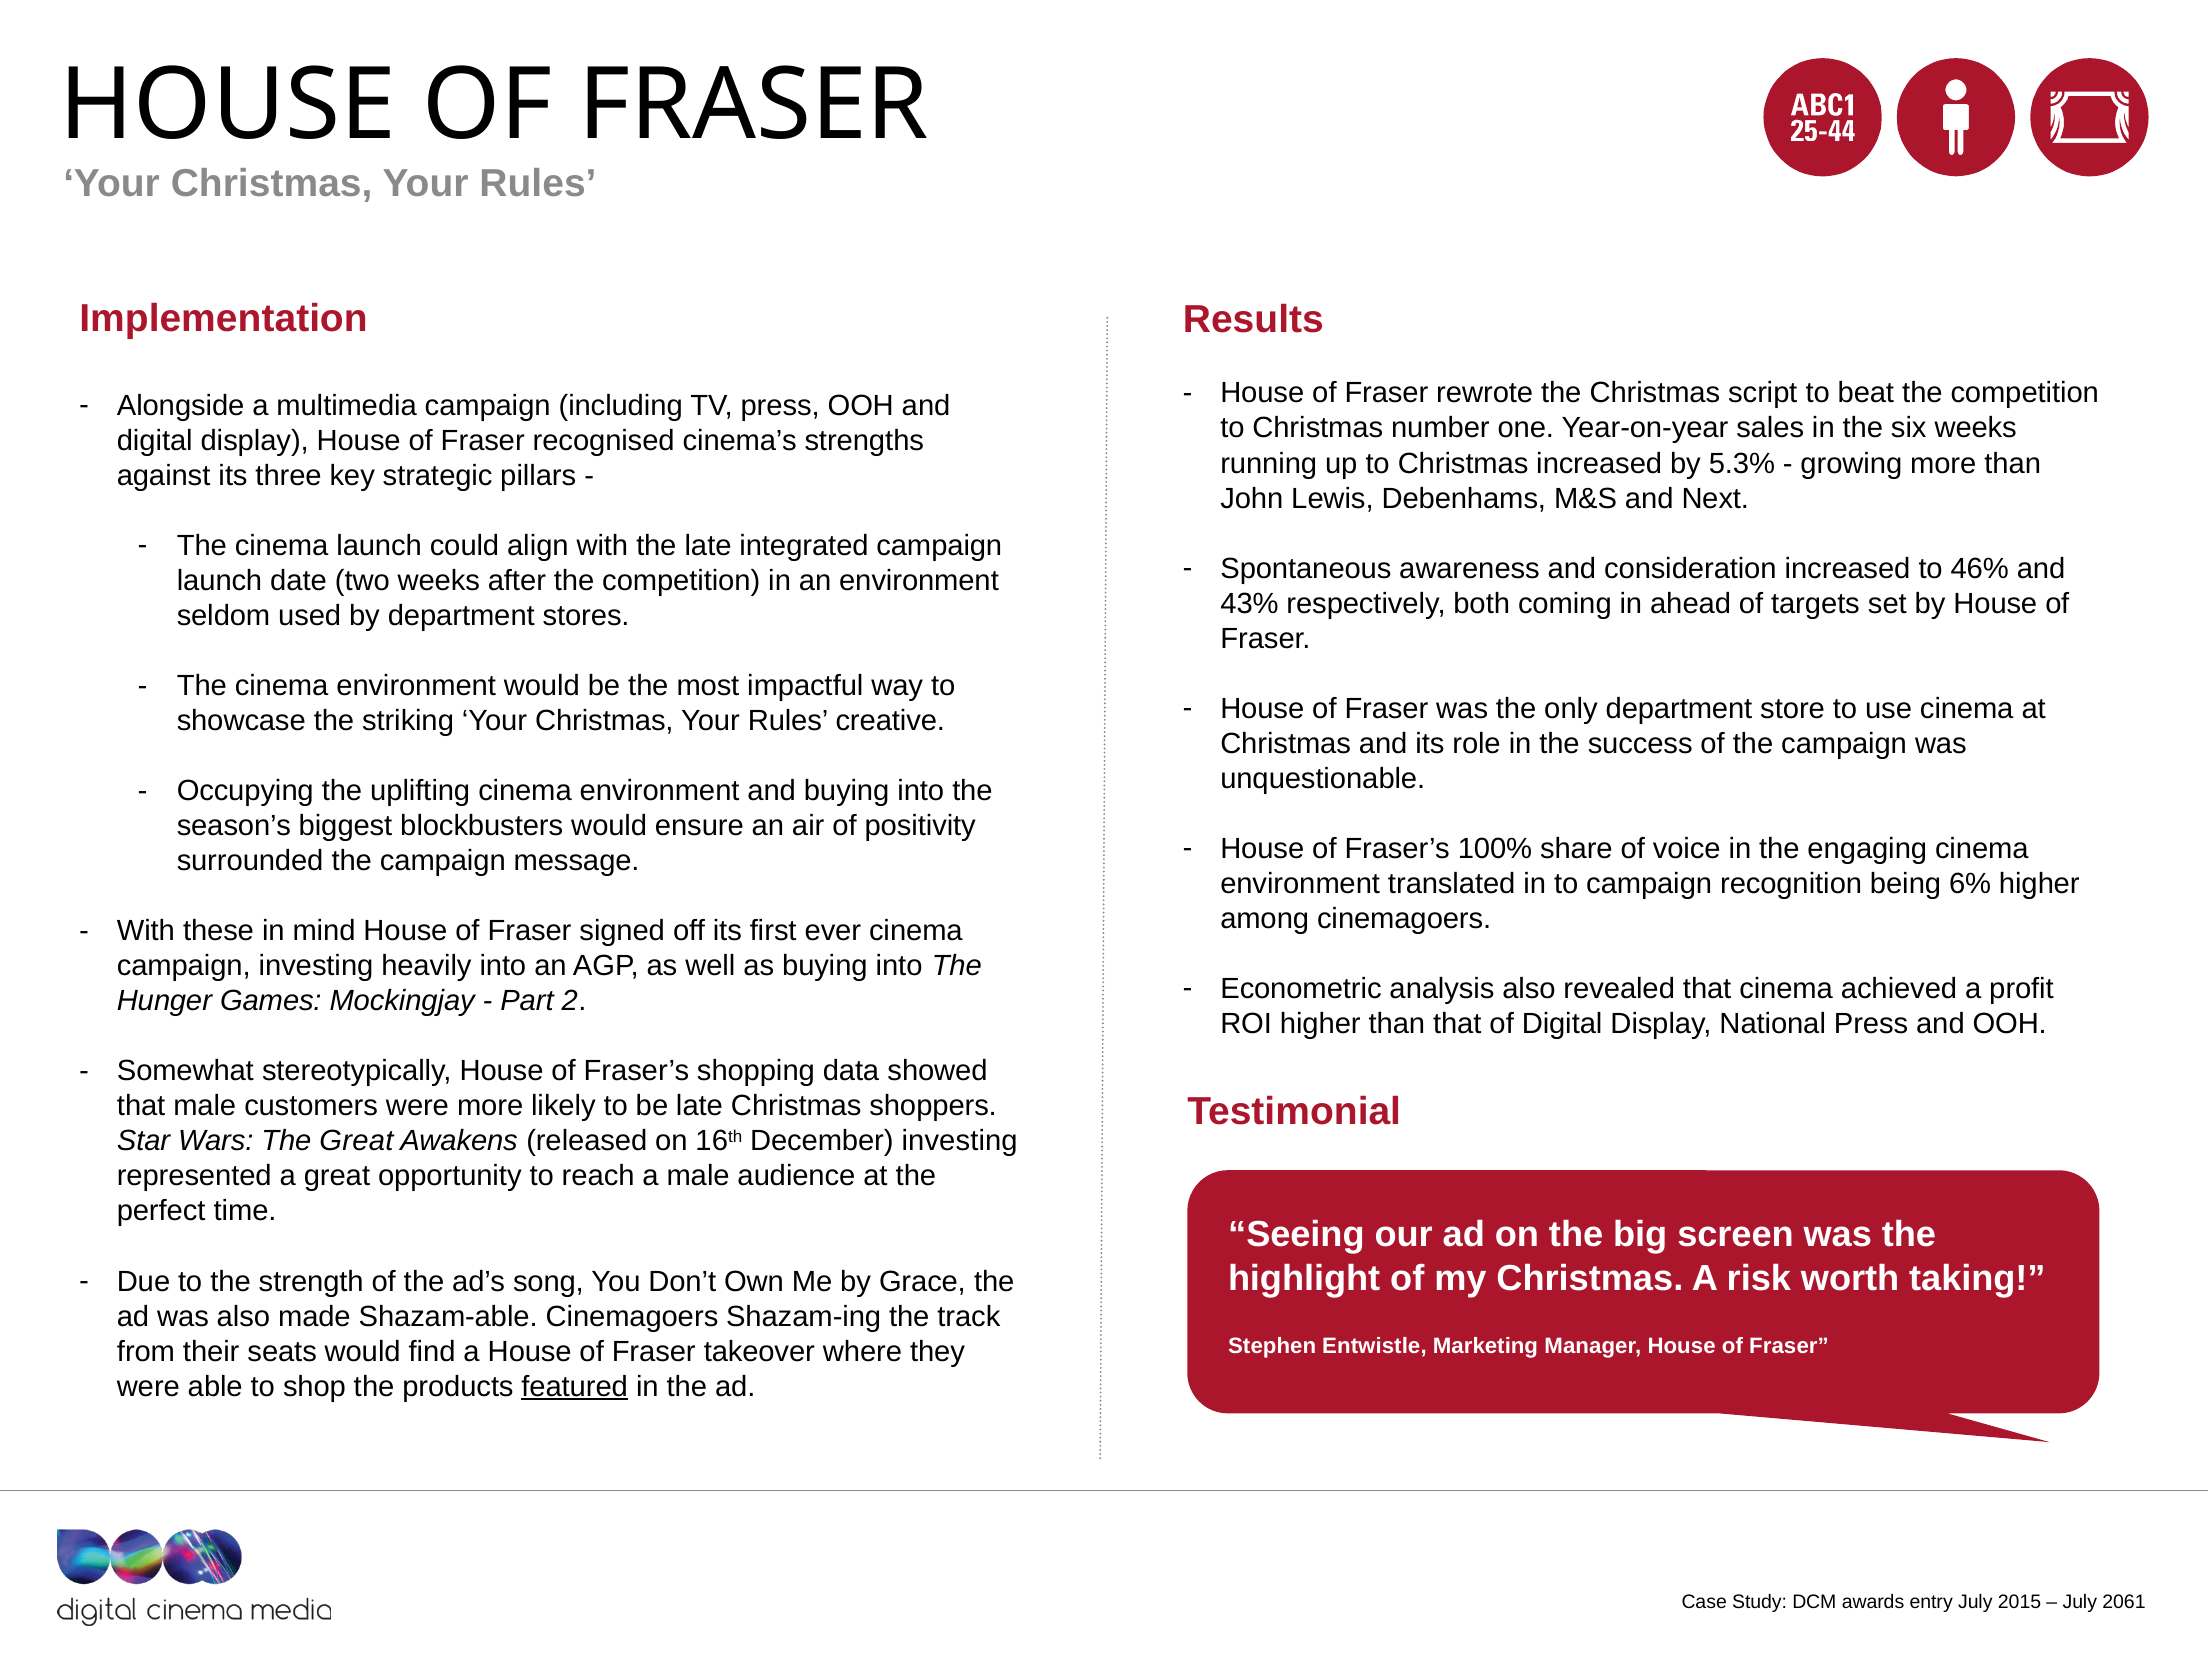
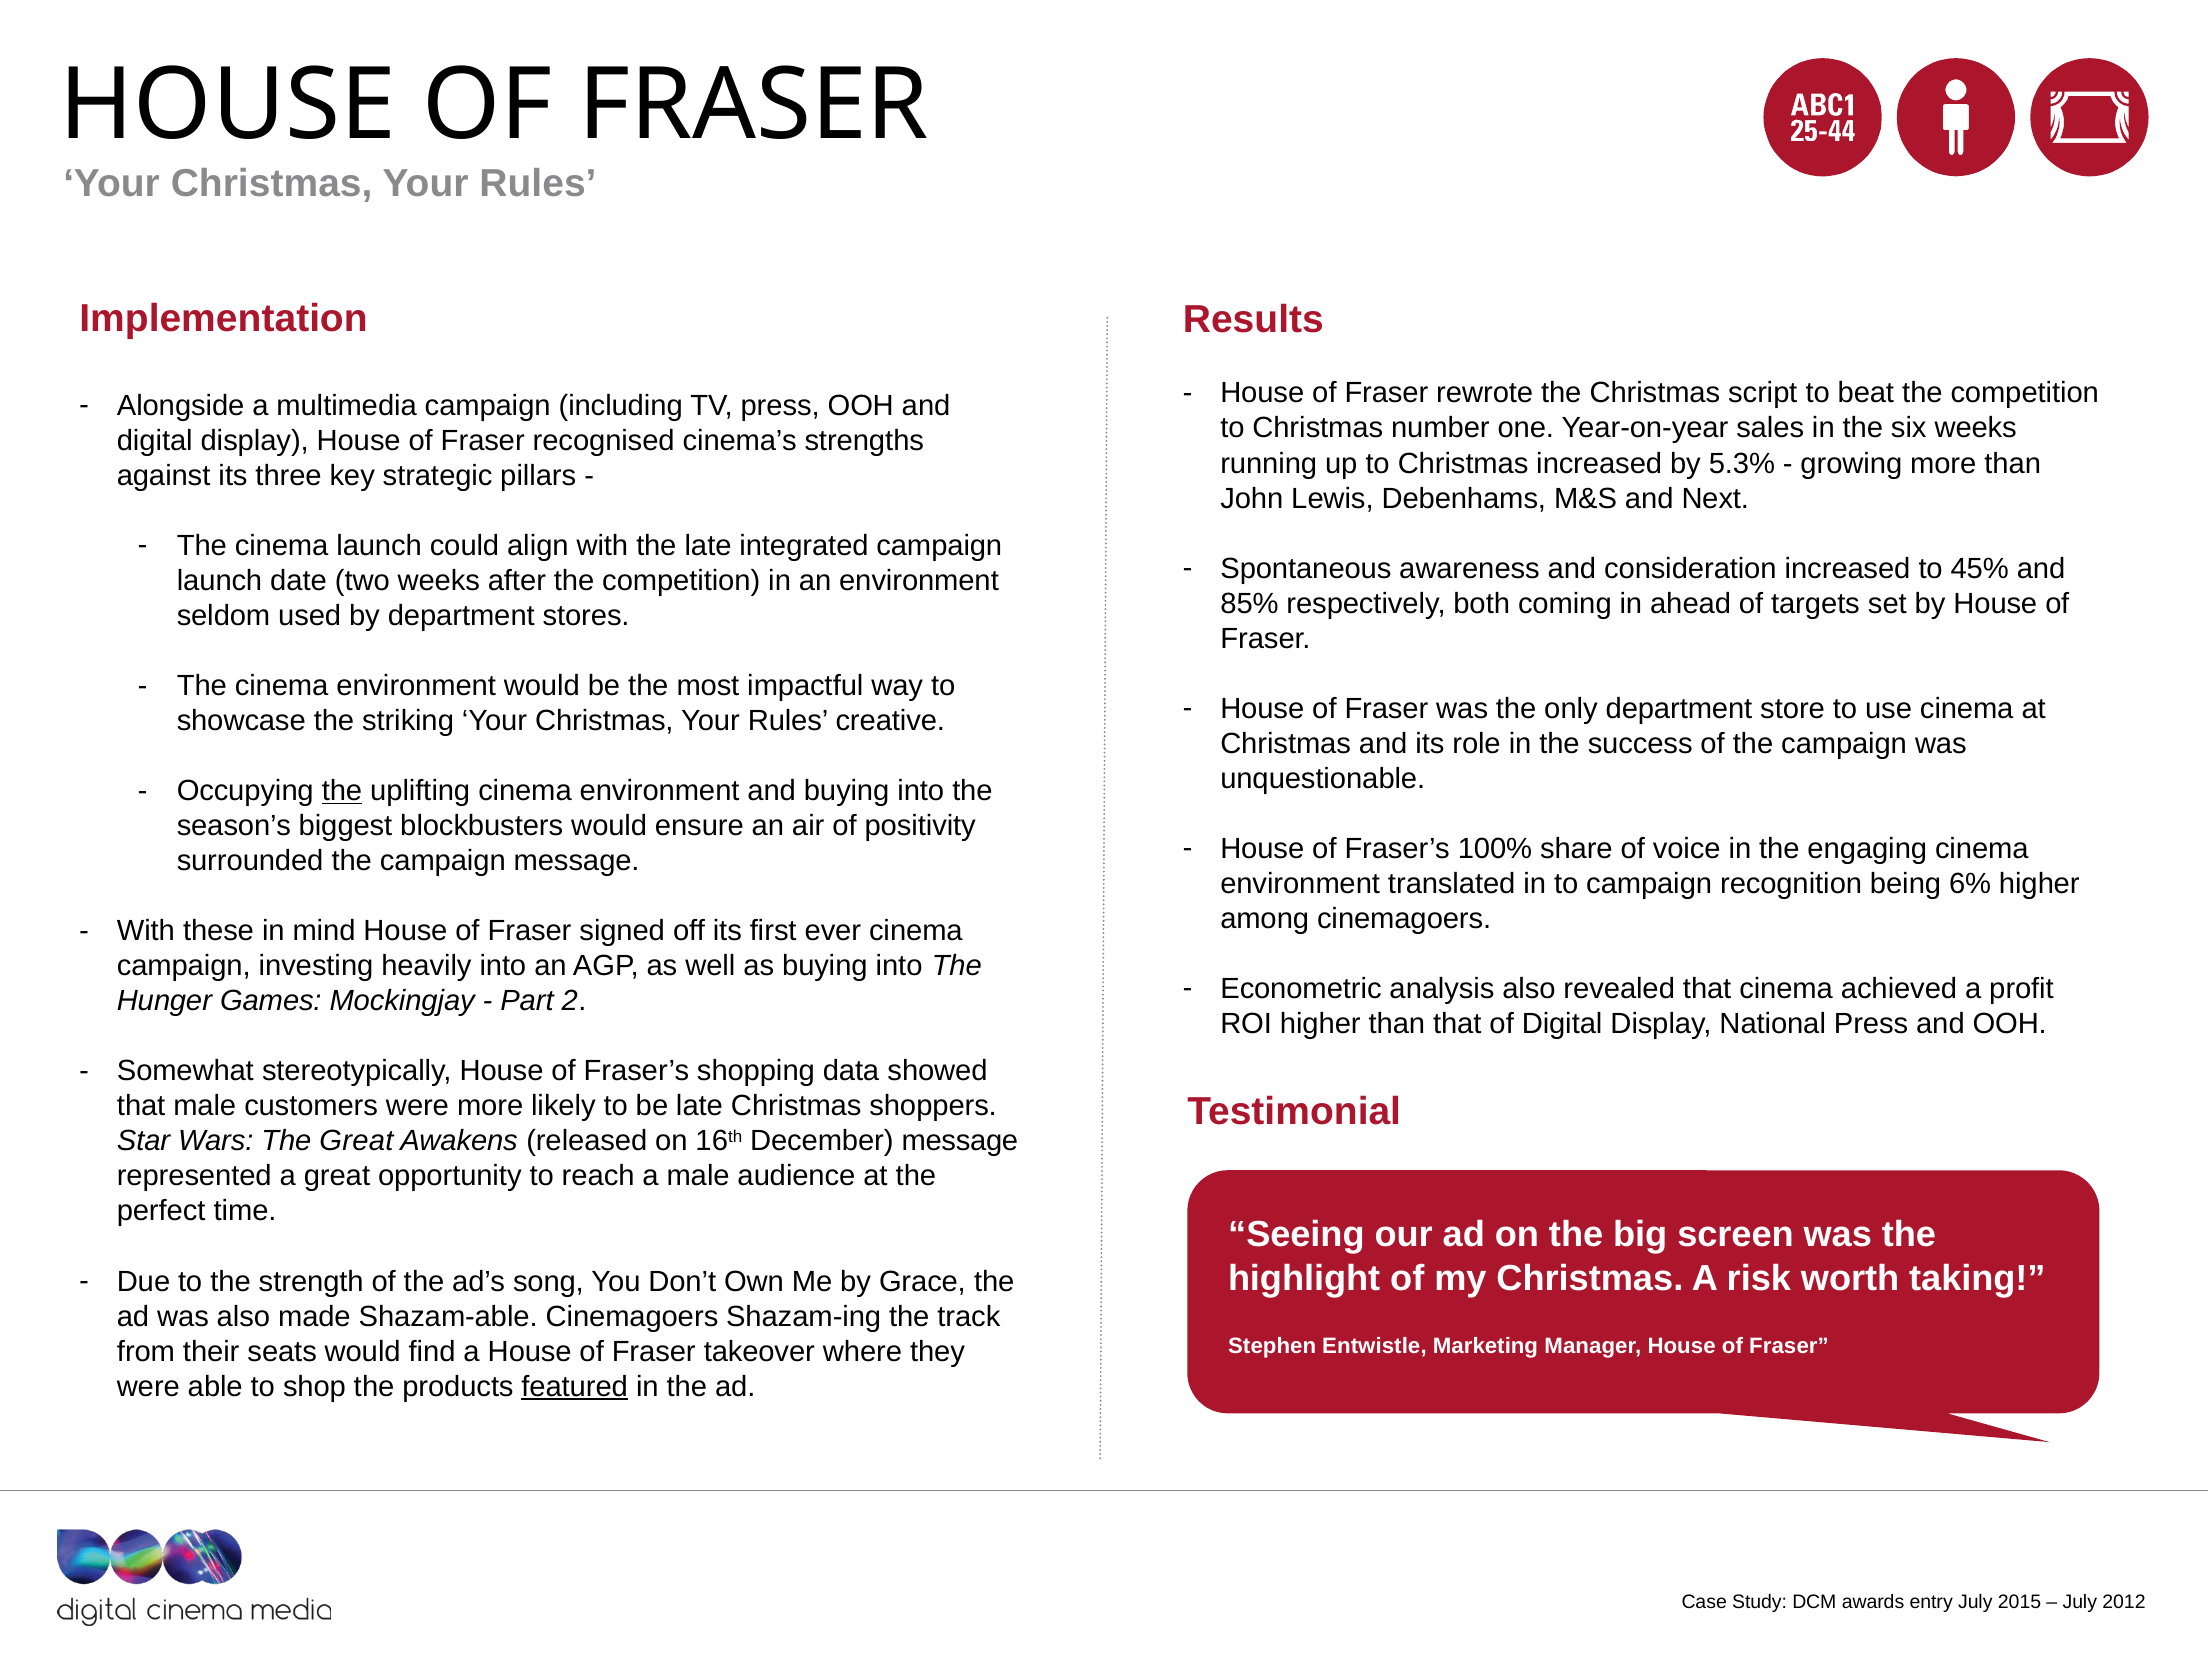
46%: 46% -> 45% (1980, 568)
43%: 43% -> 85% (1250, 603)
the underline: none -> present (342, 791)
December investing: investing -> message (960, 1141)
2061: 2061 -> 2012 (2124, 1602)
